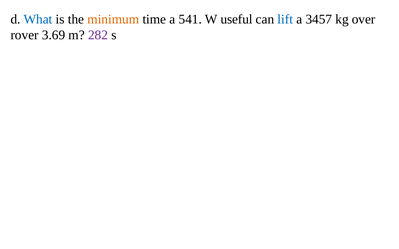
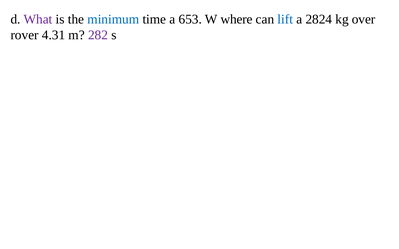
What colour: blue -> purple (38, 19)
minimum colour: orange -> blue (113, 19)
541: 541 -> 653 (190, 19)
useful: useful -> where (237, 19)
3457: 3457 -> 2824 (319, 19)
3.69: 3.69 -> 4.31 (54, 35)
